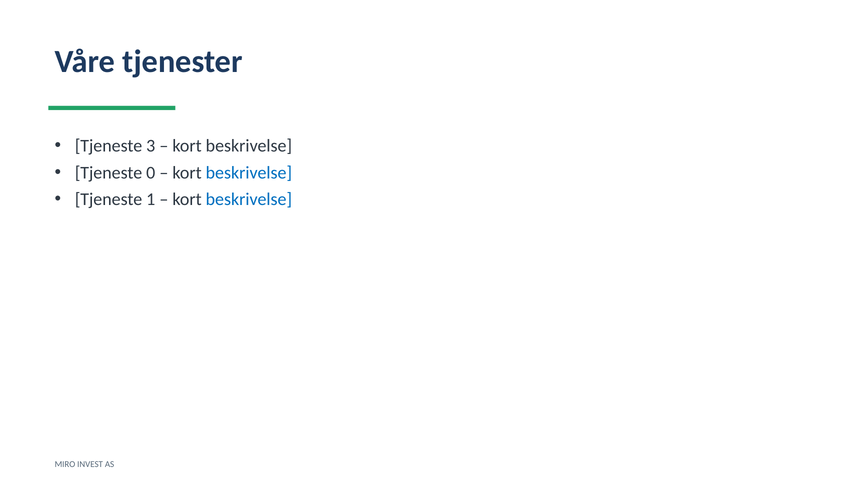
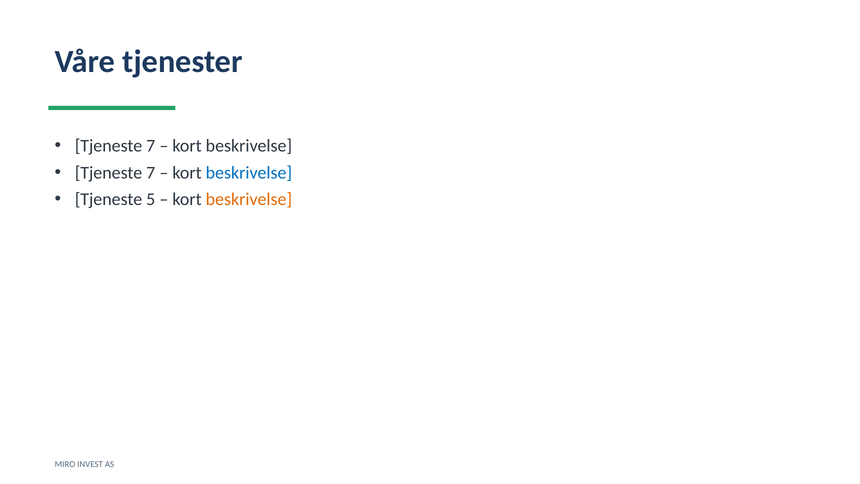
3: 3 -> 7 (151, 146)
0: 0 -> 7 (151, 173)
1: 1 -> 5 (151, 199)
beskrivelse colour: blue -> orange (249, 199)
